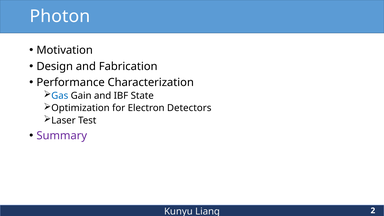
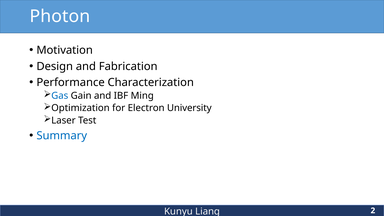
State: State -> Ming (142, 96)
Detectors: Detectors -> University (189, 108)
Summary colour: purple -> blue (62, 136)
